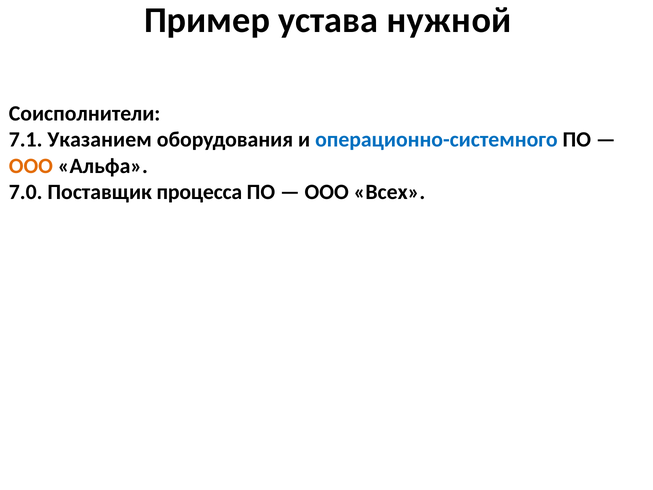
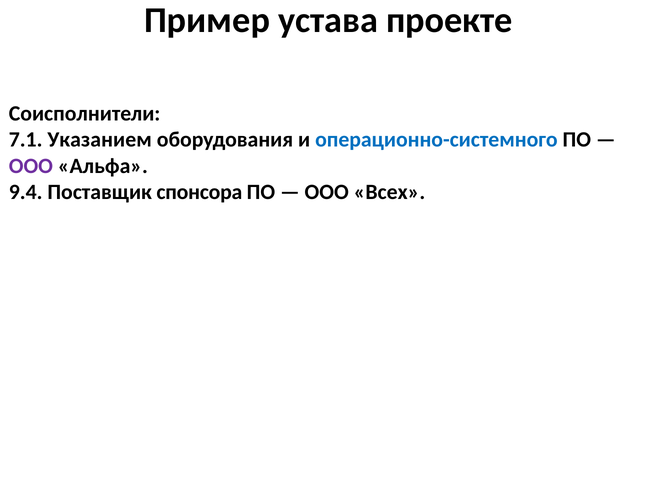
нужной: нужной -> проекте (449, 20)
ООО colour: orange -> purple (31, 166)
7.0: 7.0 -> 9.4 (26, 192)
процесса: процесса -> спонсора (199, 192)
